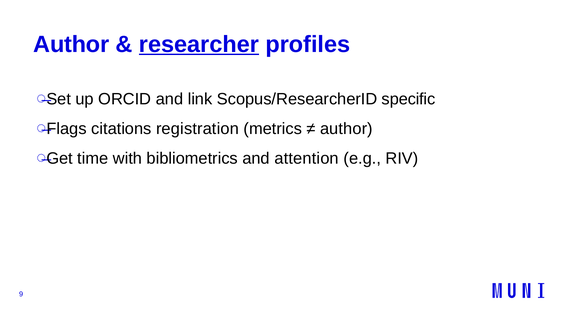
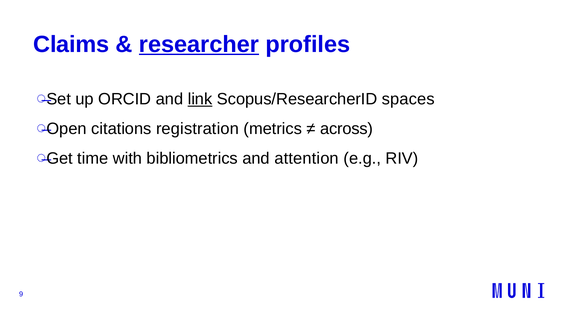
Author: Author -> Claims (71, 44)
link underline: none -> present (200, 99)
specific: specific -> spaces (408, 99)
Flags: Flags -> Open (67, 129)
author: author -> across (347, 129)
